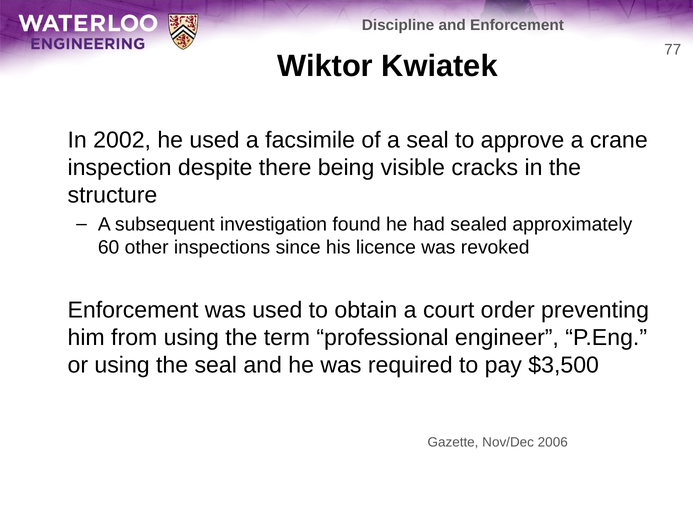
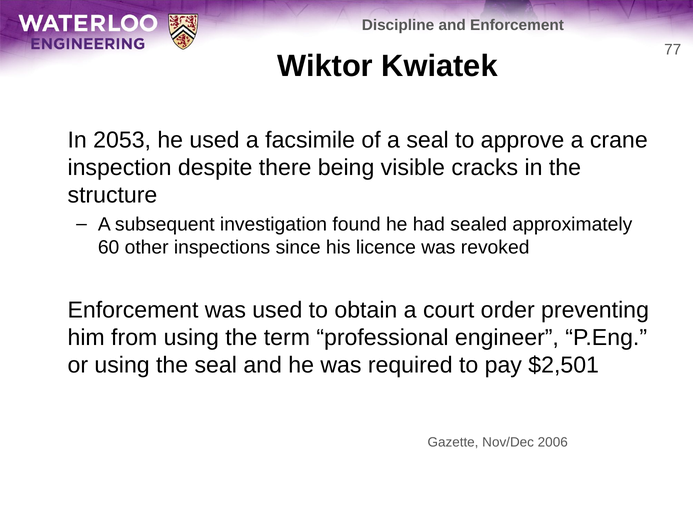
2002: 2002 -> 2053 (122, 140)
$3,500: $3,500 -> $2,501 (564, 366)
